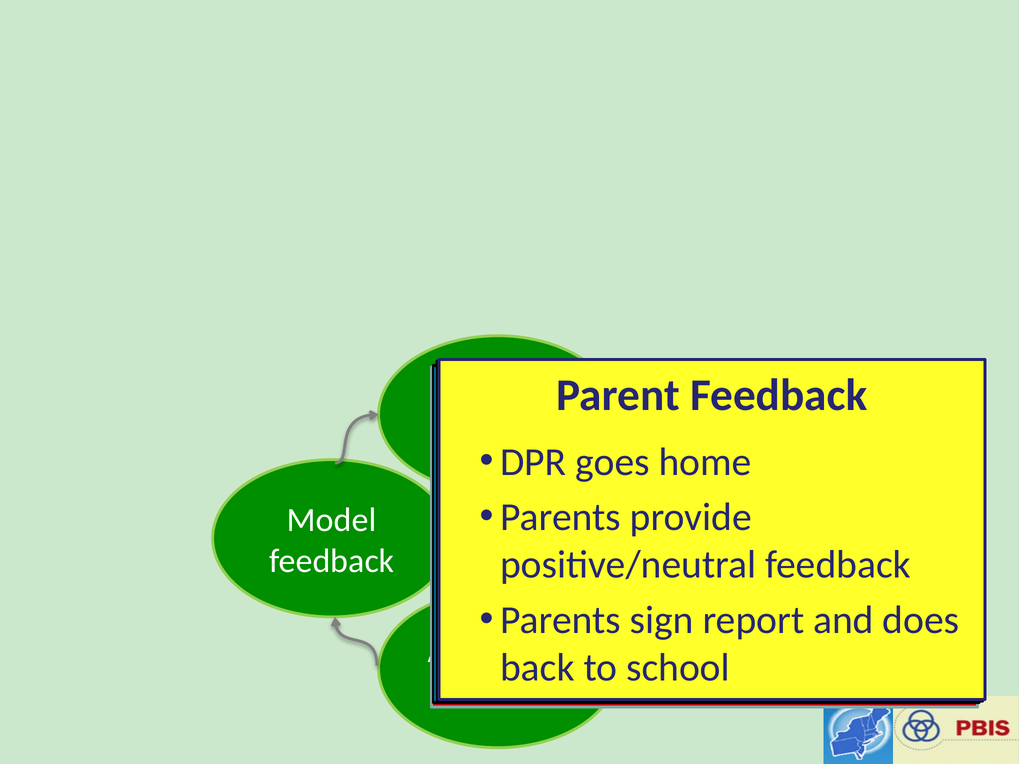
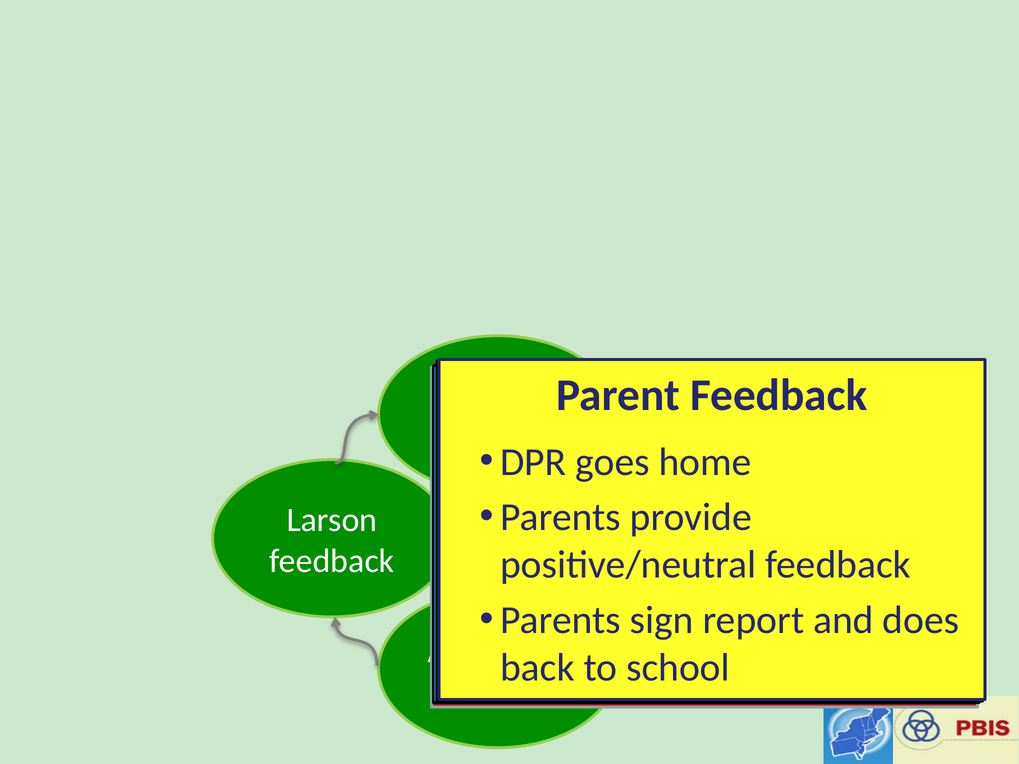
Model: Model -> Larson (332, 520)
